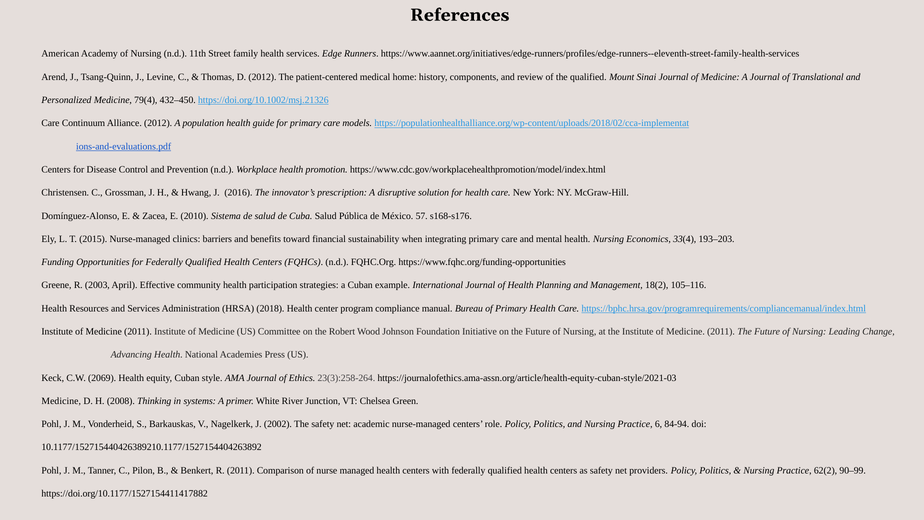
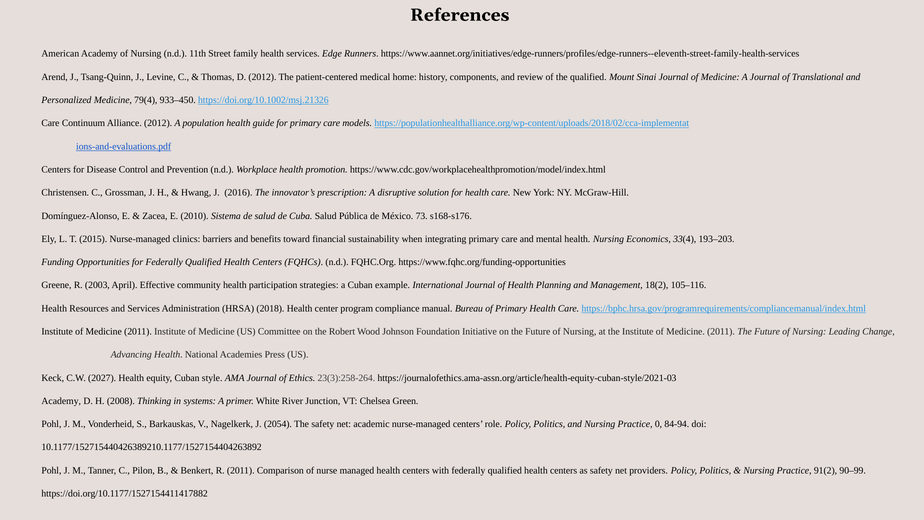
432–450: 432–450 -> 933–450 (178, 100)
57: 57 -> 73 (422, 216)
2069: 2069 -> 2027 (102, 378)
Medicine: Medicine -> Academy (61, 401)
2002: 2002 -> 2054 (278, 424)
6: 6 -> 0 (659, 424)
62(2: 62(2 -> 91(2 (826, 470)
